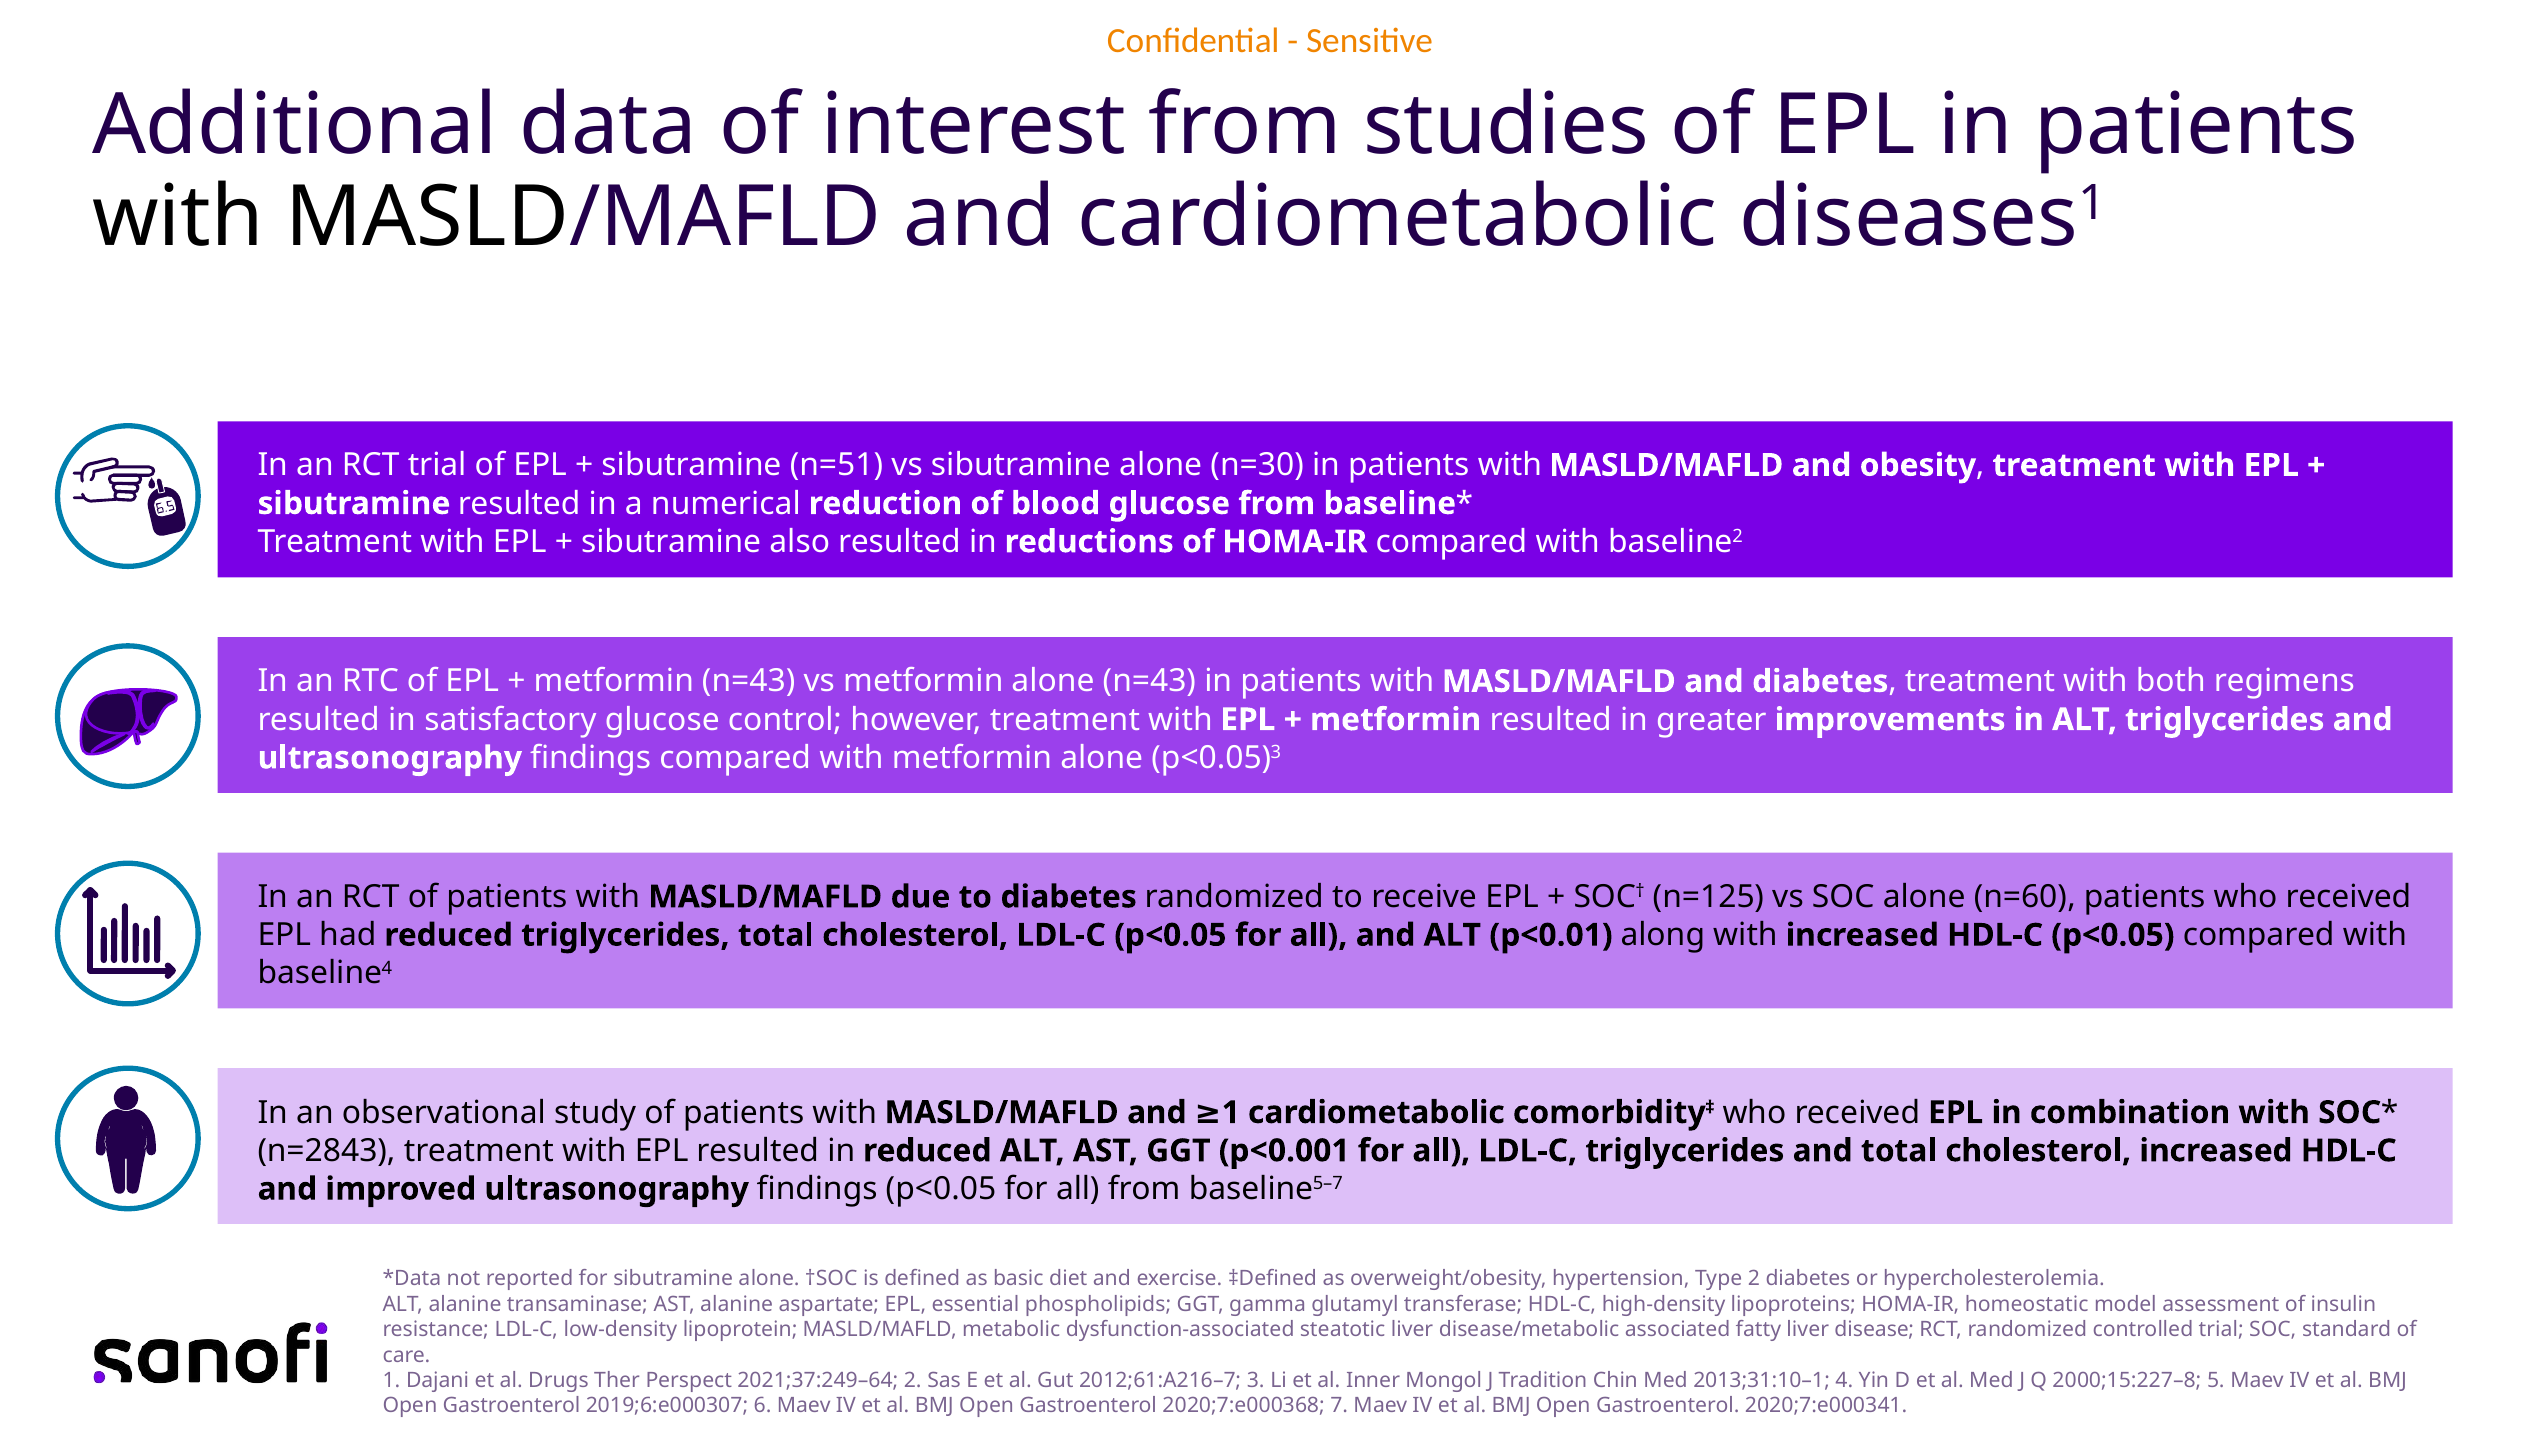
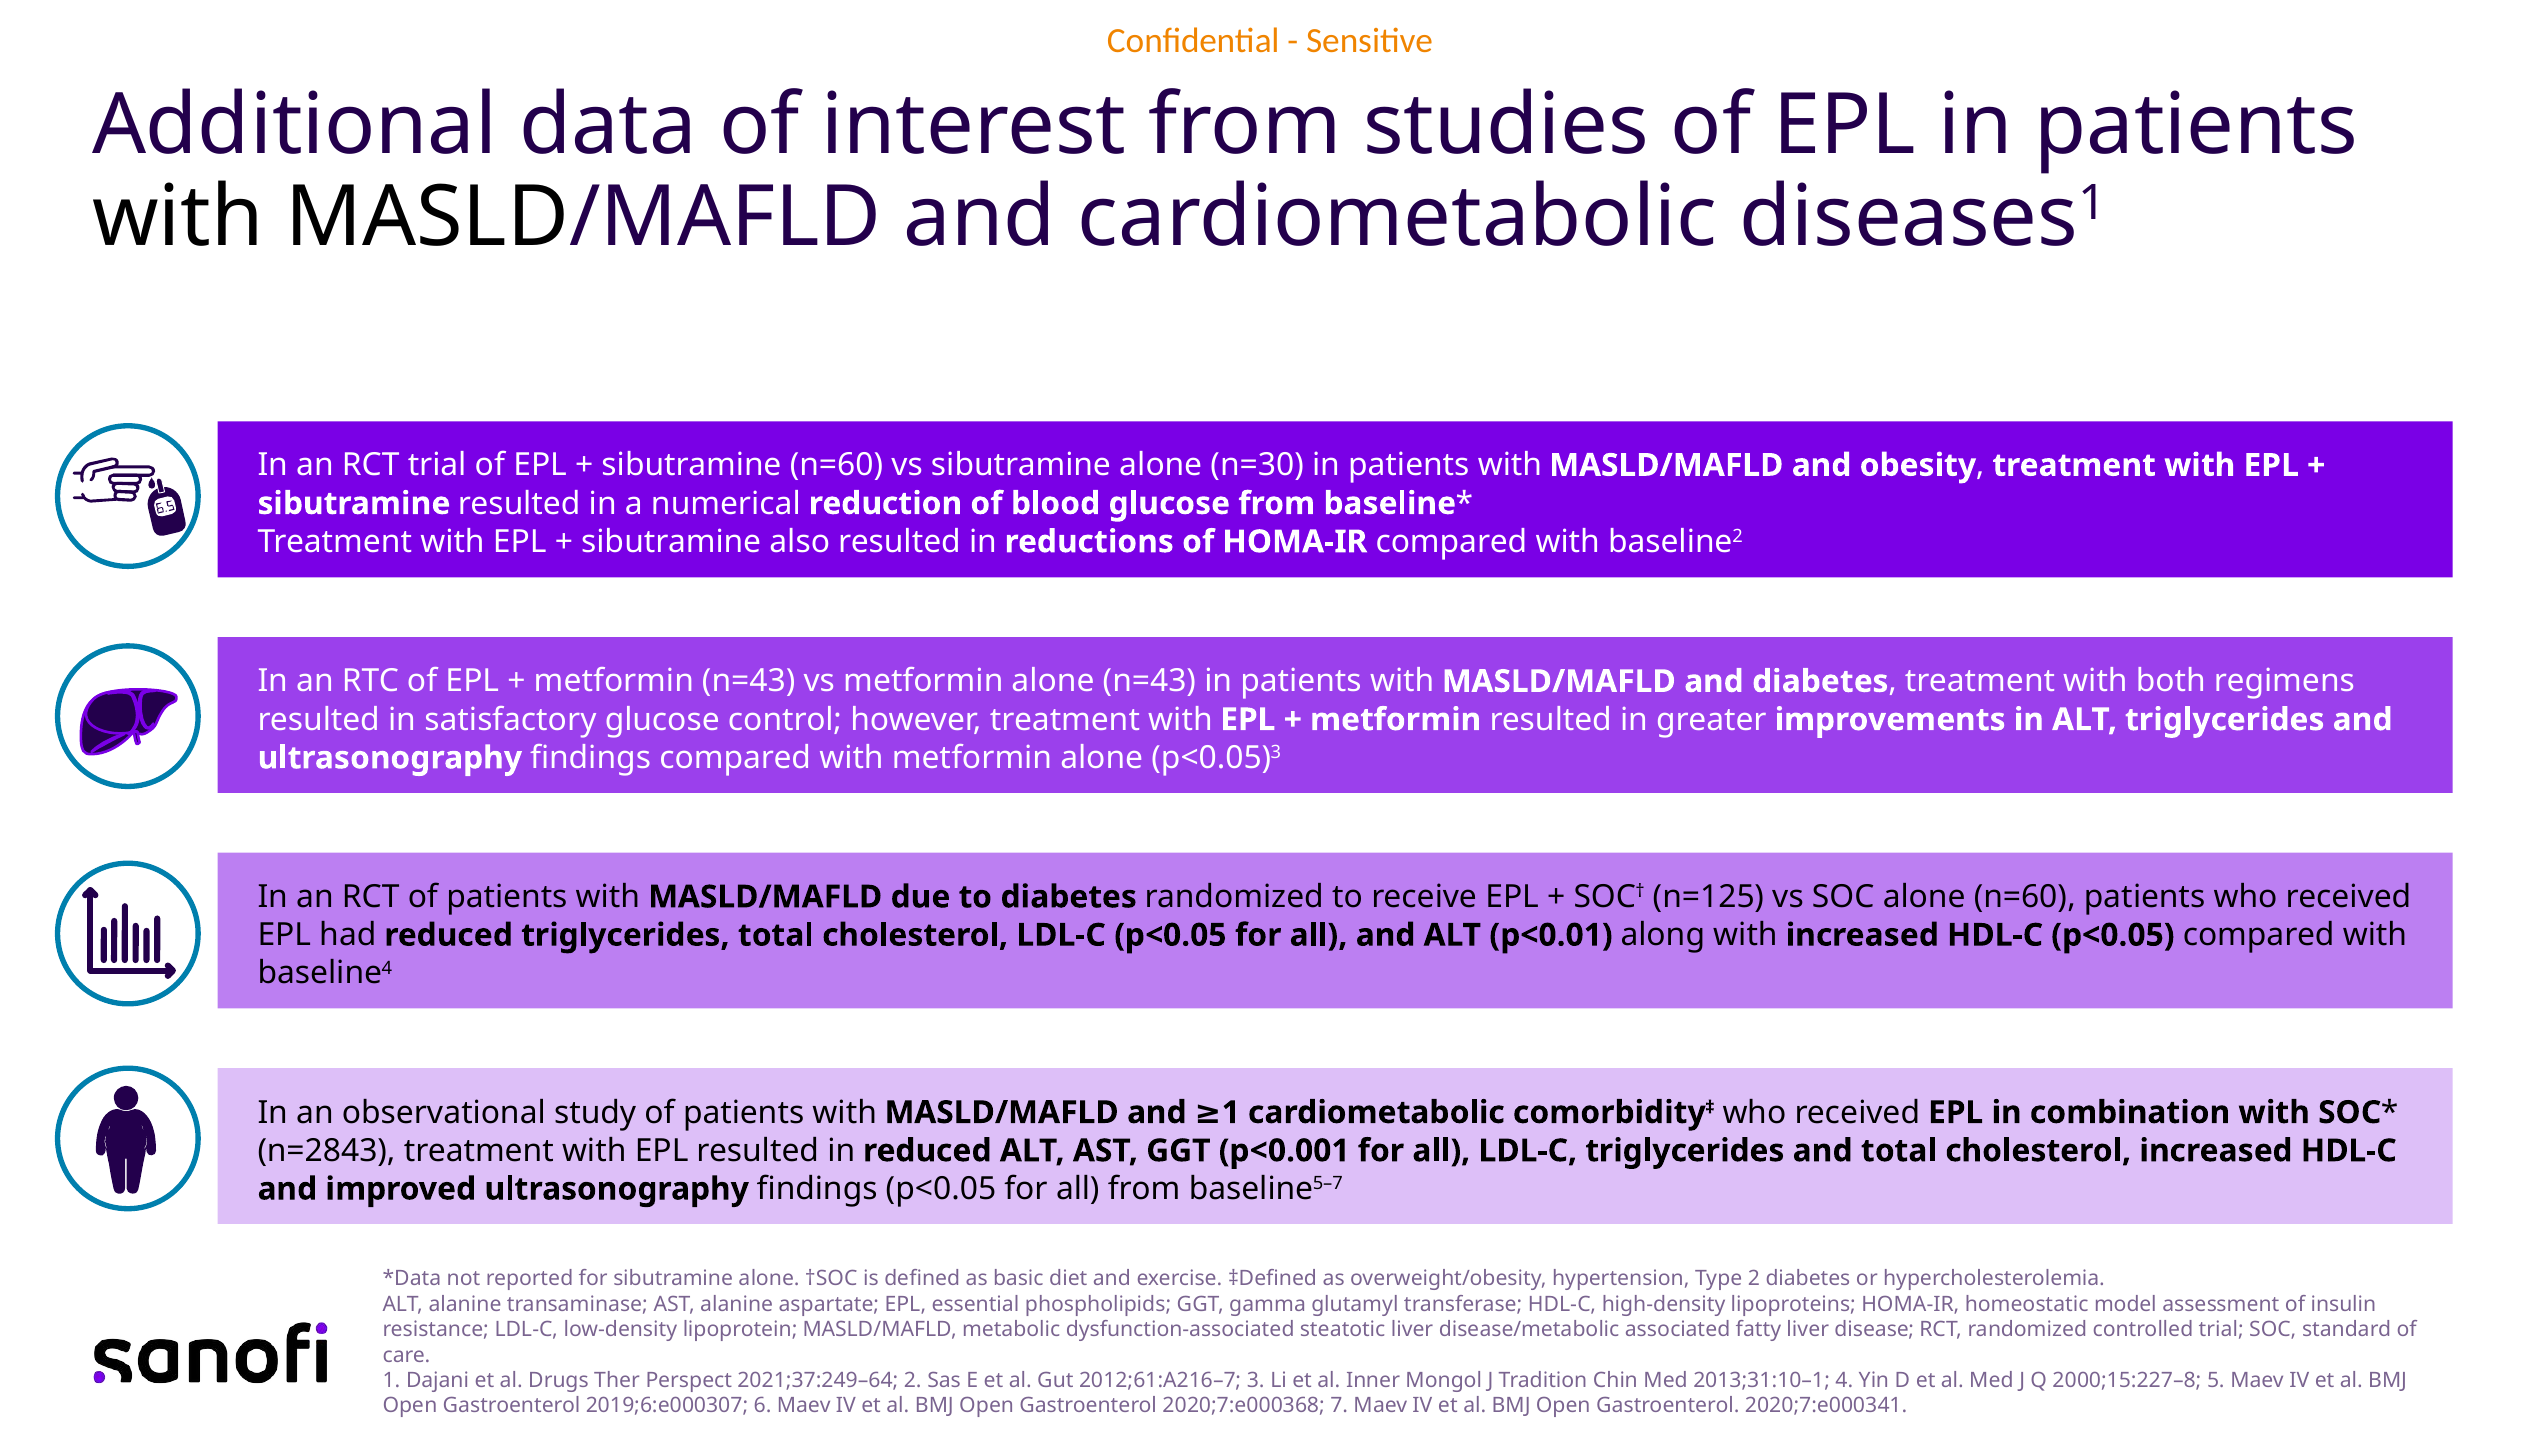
sibutramine n=51: n=51 -> n=60 (836, 465)
